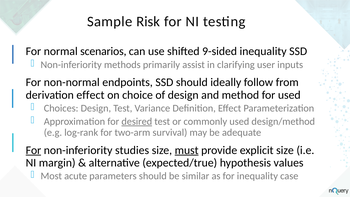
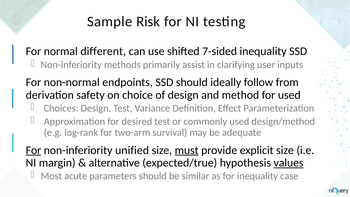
scenarios: scenarios -> different (103, 51)
9-sided: 9-sided -> 7-sided (220, 51)
derivation effect: effect -> safety (91, 95)
desired underline: present -> none (137, 121)
studies: studies -> unified (132, 150)
values underline: none -> present (289, 163)
